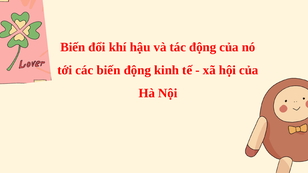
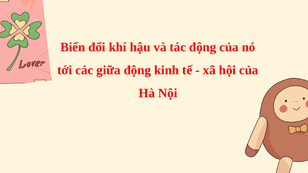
các biến: biến -> giữa (109, 70)
